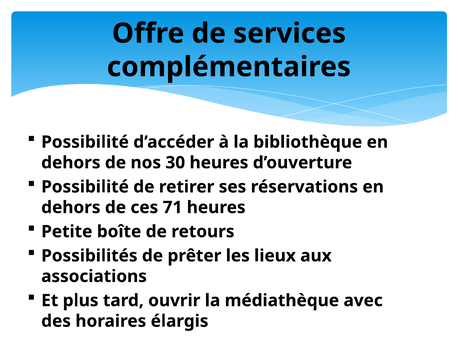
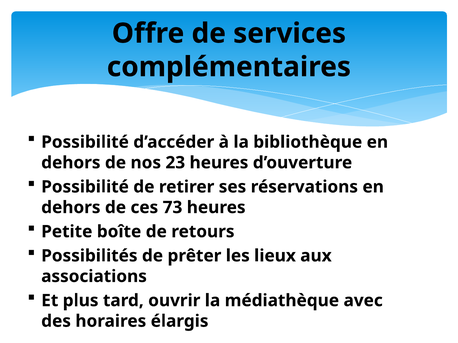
30: 30 -> 23 (175, 163)
71: 71 -> 73 (173, 208)
